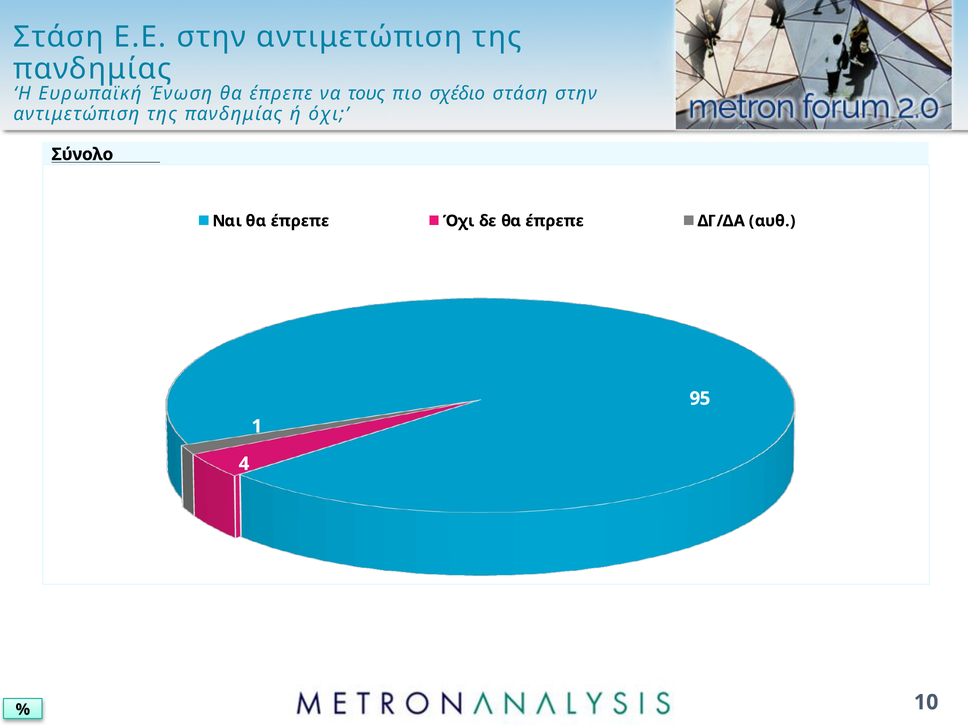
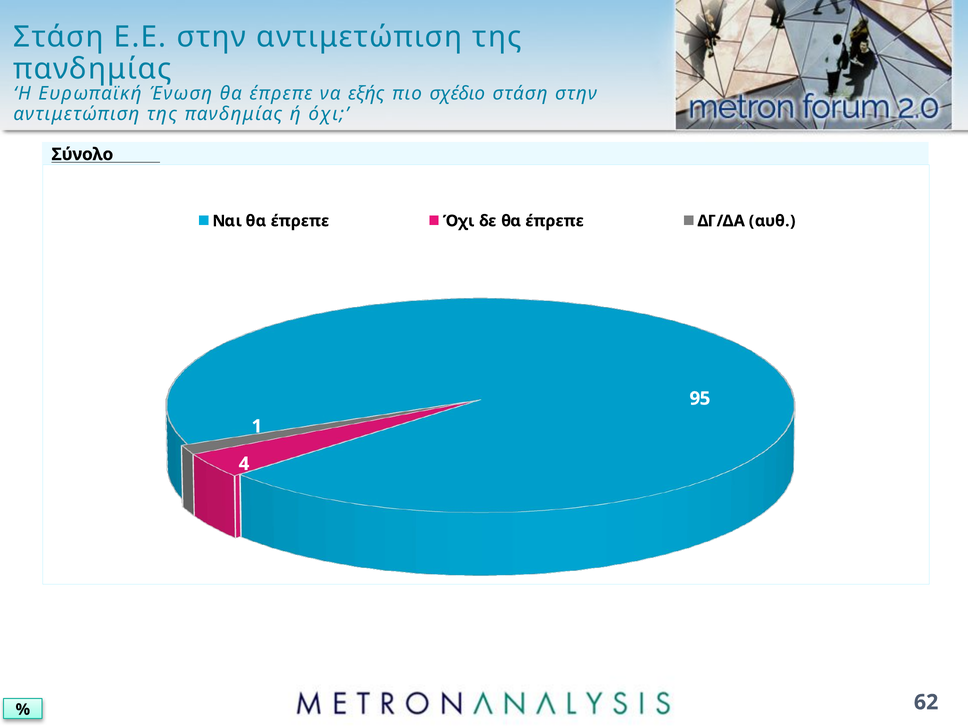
τους: τους -> εξής (366, 94)
10: 10 -> 62 (926, 702)
